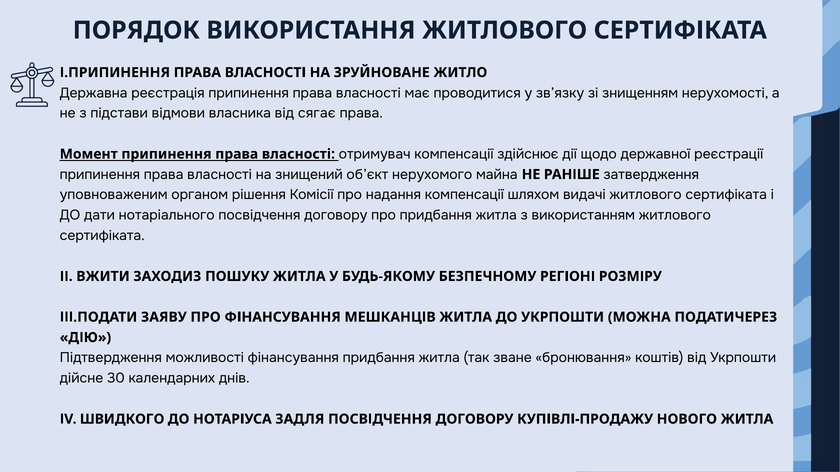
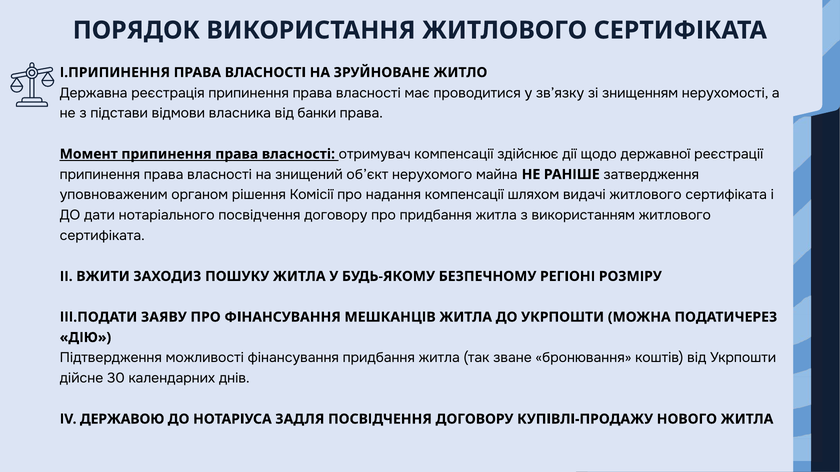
сягає: сягає -> банки (317, 113)
ШВИДКОГО: ШВИДКОГО -> ДЕРЖАВОЮ (122, 419)
